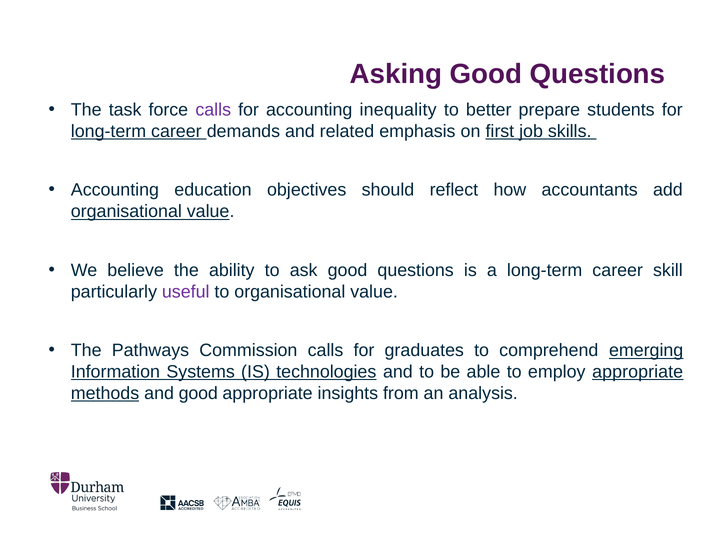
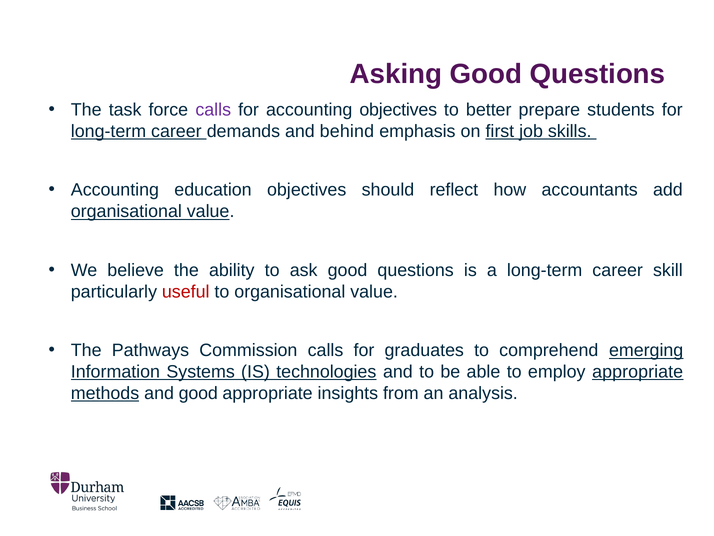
accounting inequality: inequality -> objectives (398, 110)
related: related -> behind (347, 131)
useful colour: purple -> red (186, 291)
